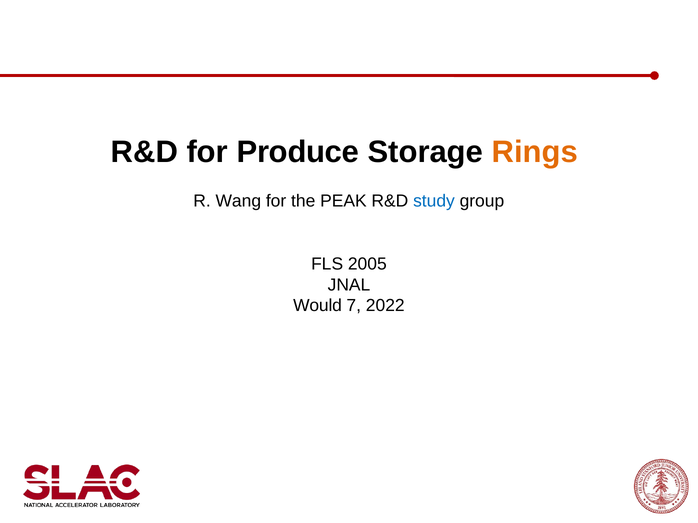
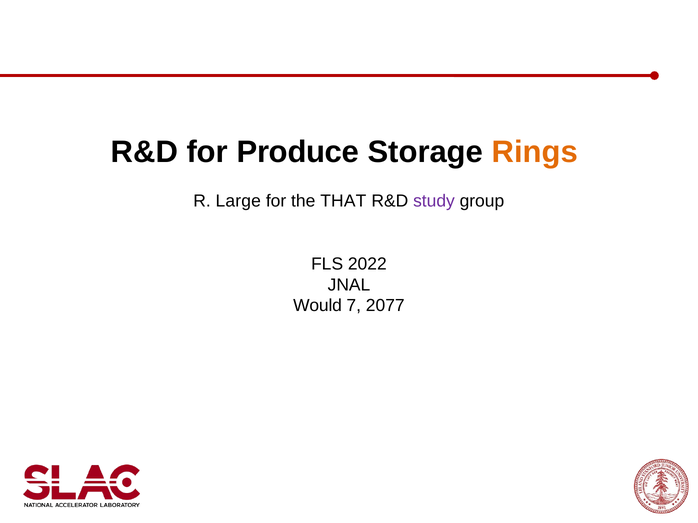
Wang: Wang -> Large (238, 201)
PEAK: PEAK -> THAT (343, 201)
study colour: blue -> purple (434, 201)
2005: 2005 -> 2022 (367, 264)
2022: 2022 -> 2077 (385, 306)
